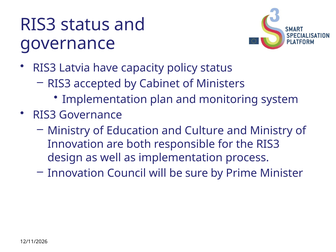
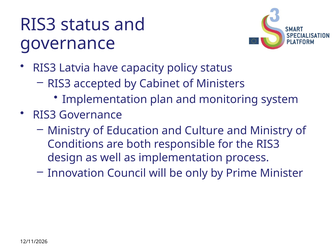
Innovation: Innovation -> Conditions (76, 144)
sure: sure -> only (197, 173)
